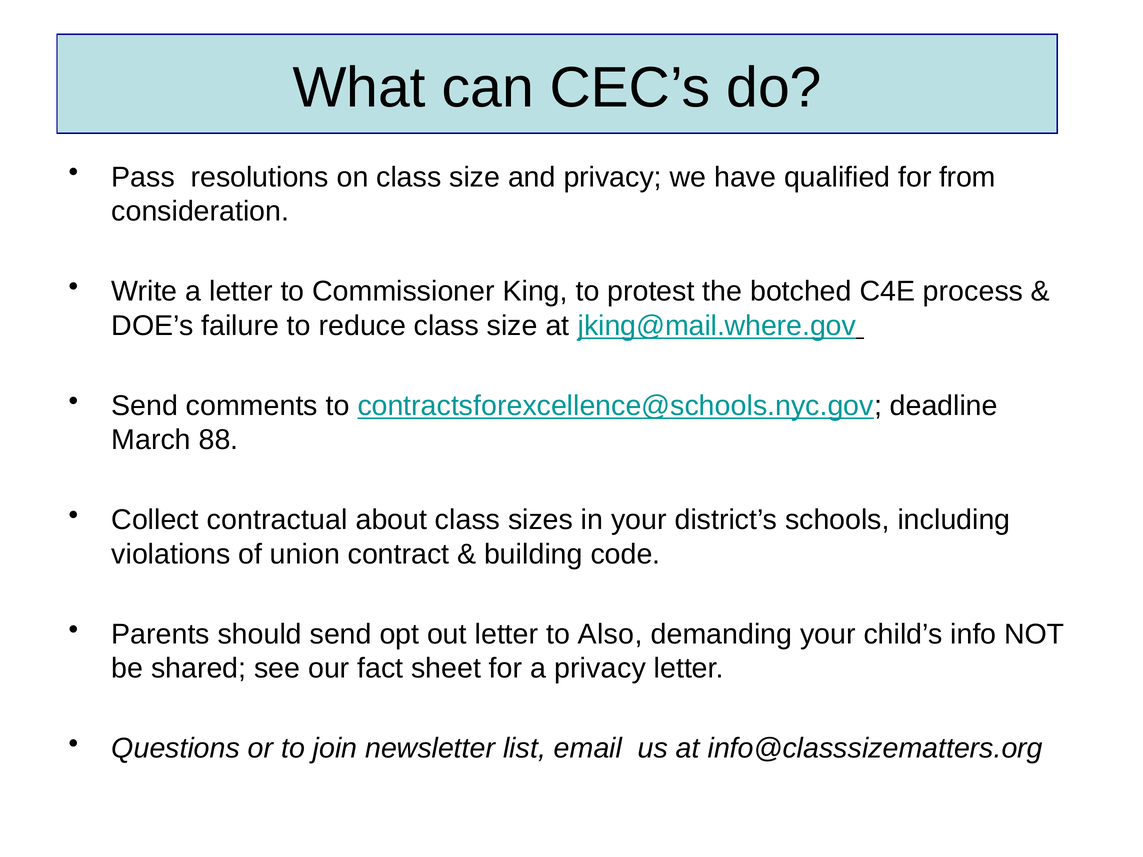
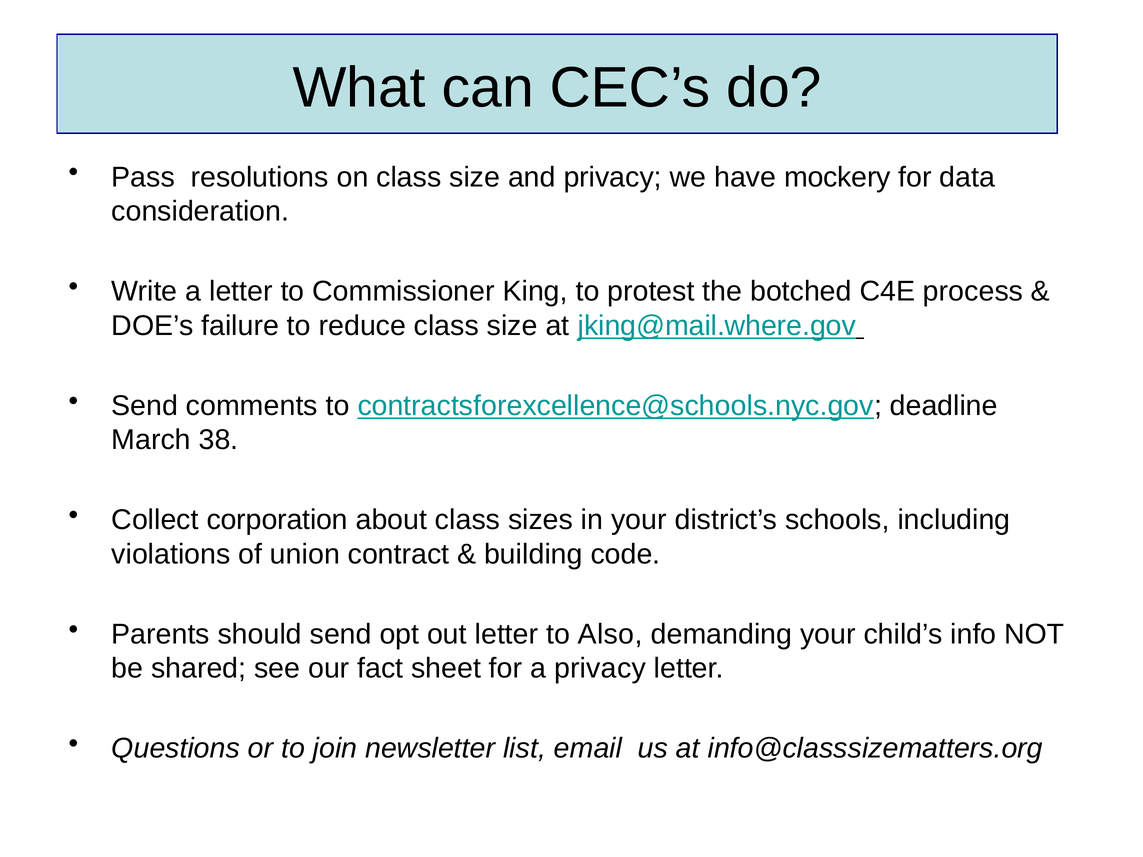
qualified: qualified -> mockery (837, 177)
from: from -> data (967, 177)
88: 88 -> 38 (219, 440)
contractual: contractual -> corporation (277, 520)
